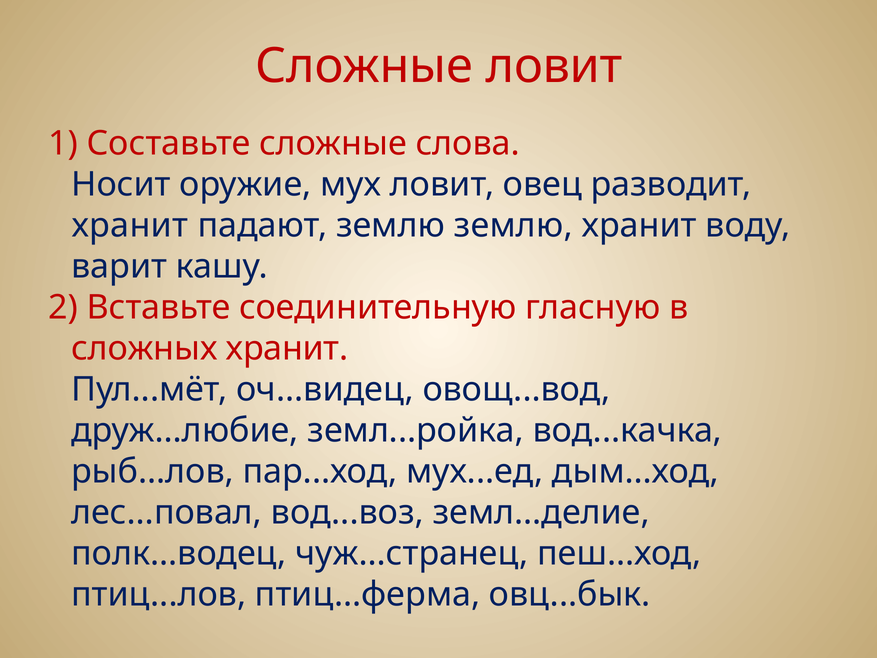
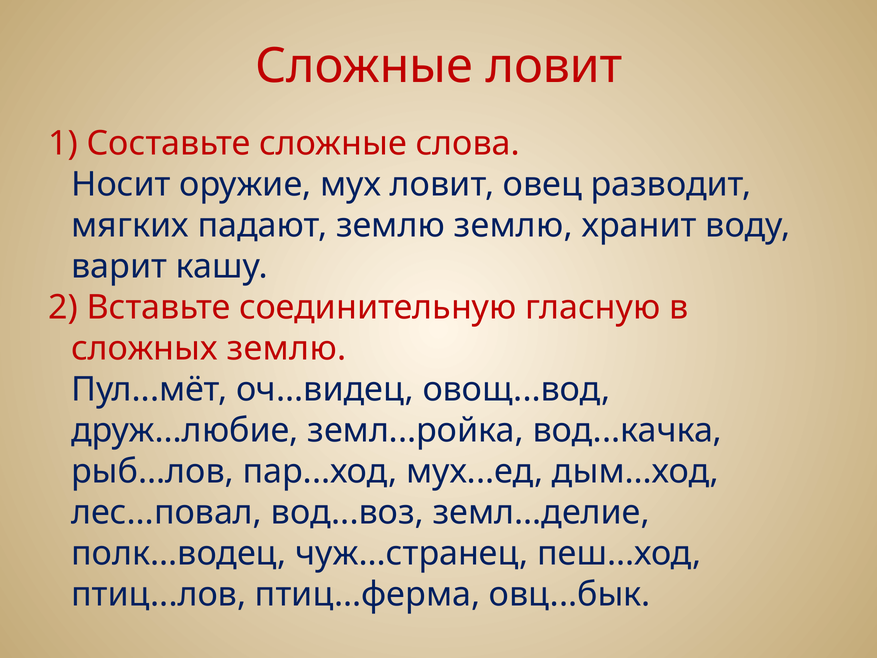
хранит: хранит -> мягких (130, 226)
сложных хранит: хранит -> землю (287, 348)
